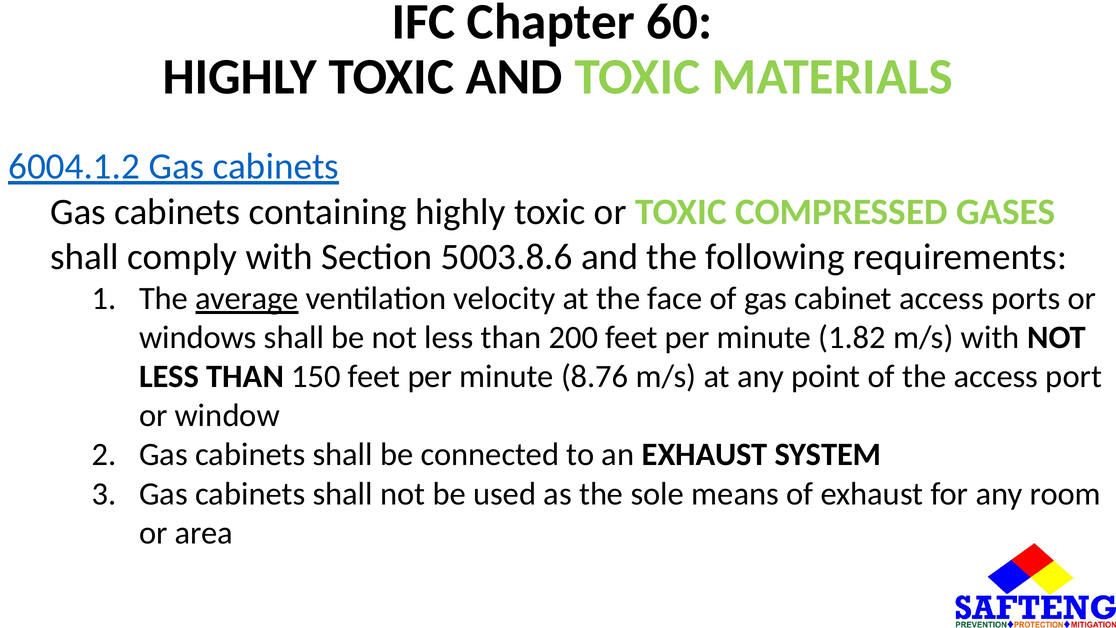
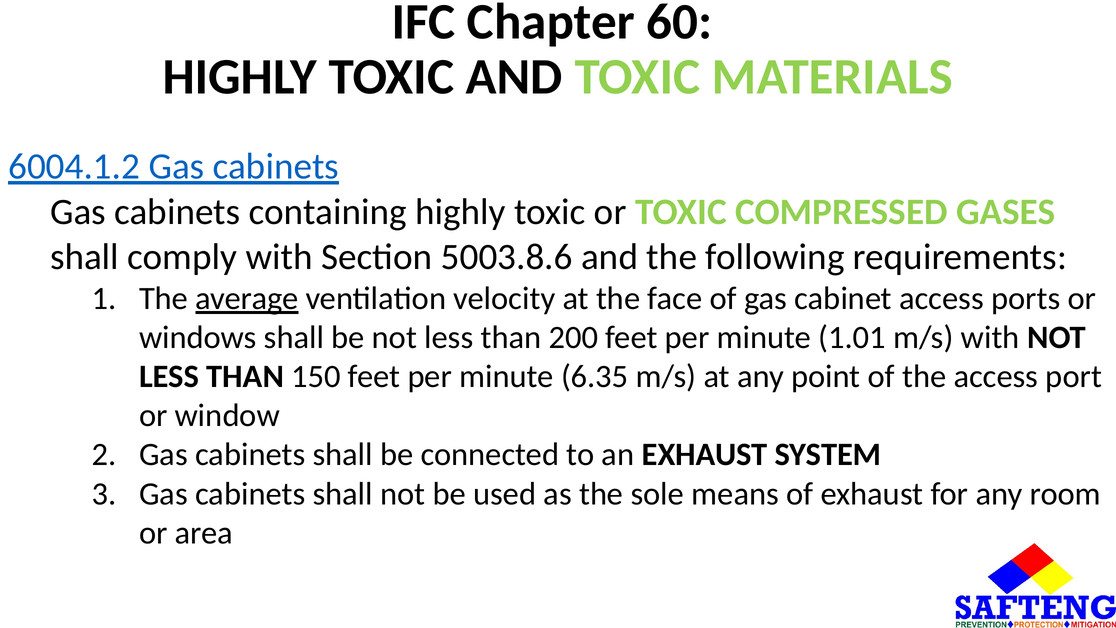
1.82: 1.82 -> 1.01 (852, 337)
8.76: 8.76 -> 6.35 (595, 376)
